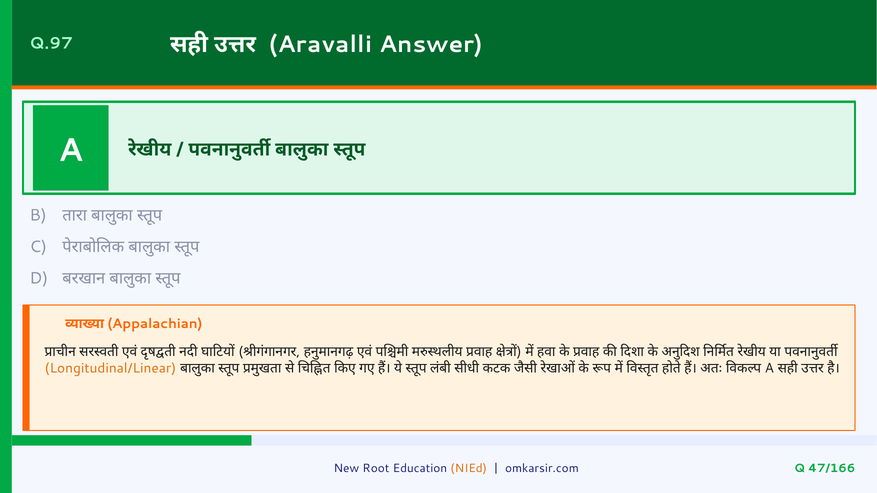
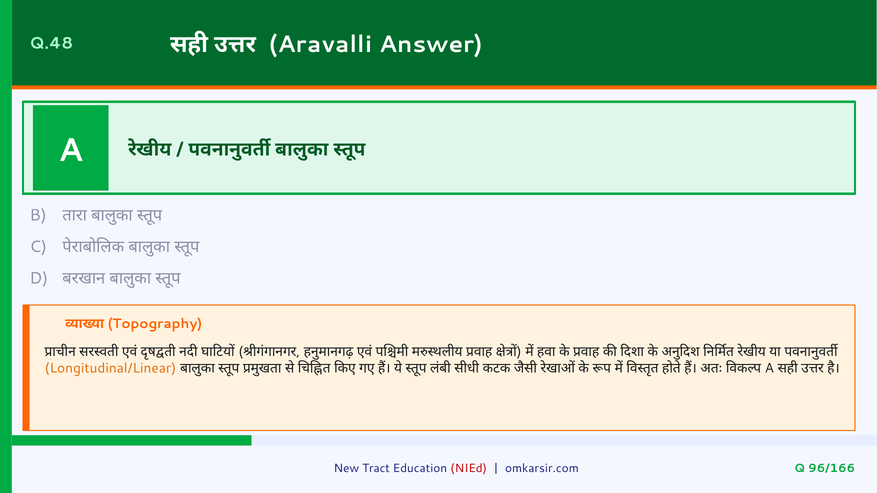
Q.97: Q.97 -> Q.48 (51, 43)
Appalachian: Appalachian -> Topography (155, 324)
Root: Root -> Tract (376, 468)
NIEd colour: orange -> red (469, 468)
47/166: 47/166 -> 96/166 (832, 468)
